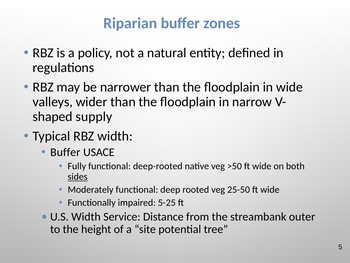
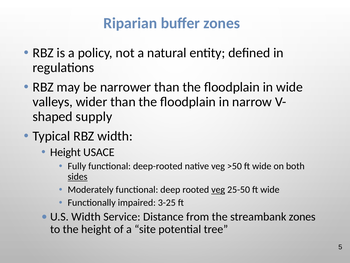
Buffer: Buffer -> Height (65, 152)
veg underline: none -> present (218, 189)
5-25: 5-25 -> 3-25 (167, 202)
streambank outer: outer -> zones (302, 216)
